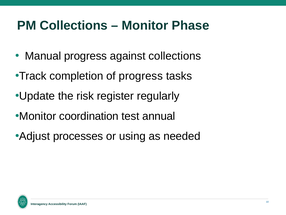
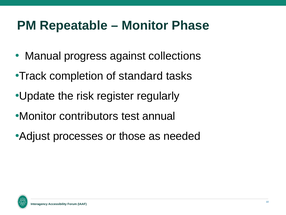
PM Collections: Collections -> Repeatable (74, 25)
of progress: progress -> standard (141, 76)
coordination: coordination -> contributors (89, 116)
using: using -> those (132, 136)
